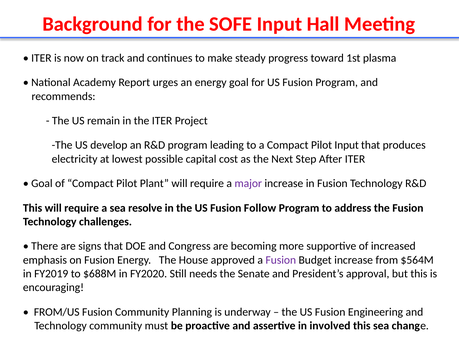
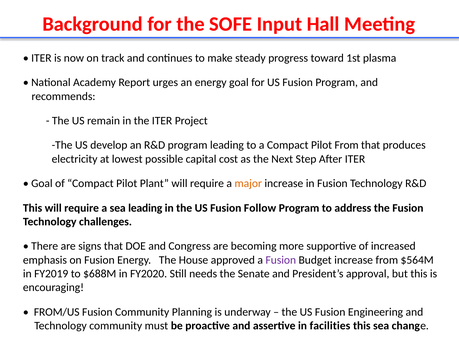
Pilot Input: Input -> From (347, 145)
major colour: purple -> orange (248, 184)
sea resolve: resolve -> leading (145, 208)
involved: involved -> facilities (330, 326)
